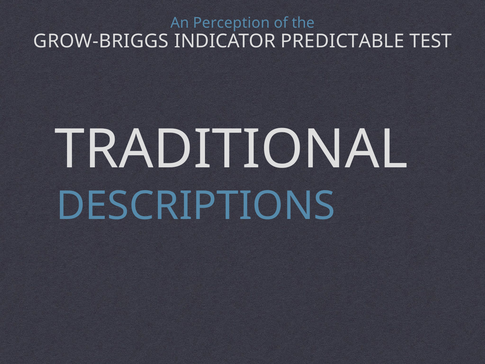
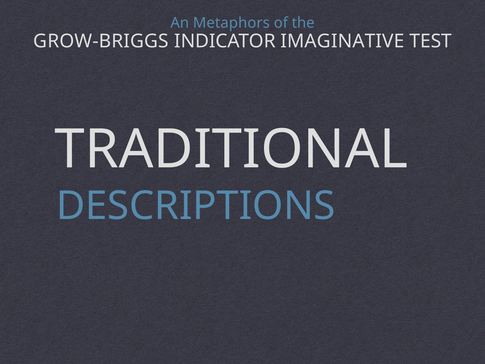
Perception: Perception -> Metaphors (231, 23)
PREDICTABLE: PREDICTABLE -> IMAGINATIVE (342, 41)
